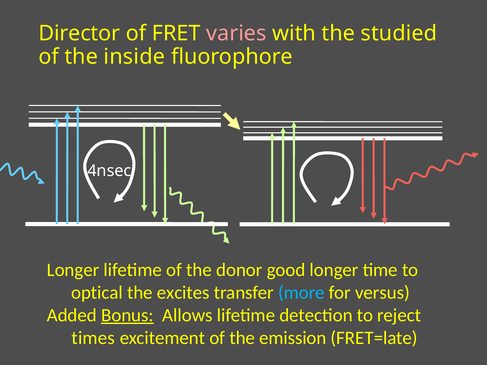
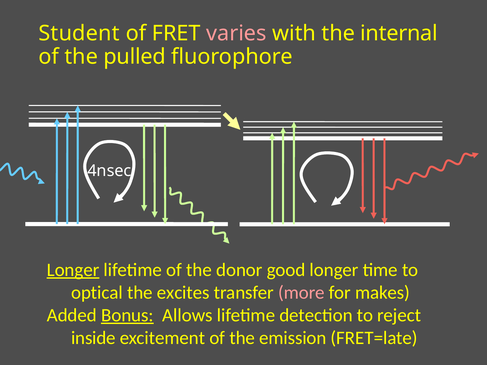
Director: Director -> Student (79, 33)
studied: studied -> internal (399, 33)
inside: inside -> pulled (135, 57)
Longer underline: none -> present (73, 270)
more colour: light blue -> pink (301, 293)
versus: versus -> makes (383, 293)
times: times -> inside (93, 338)
